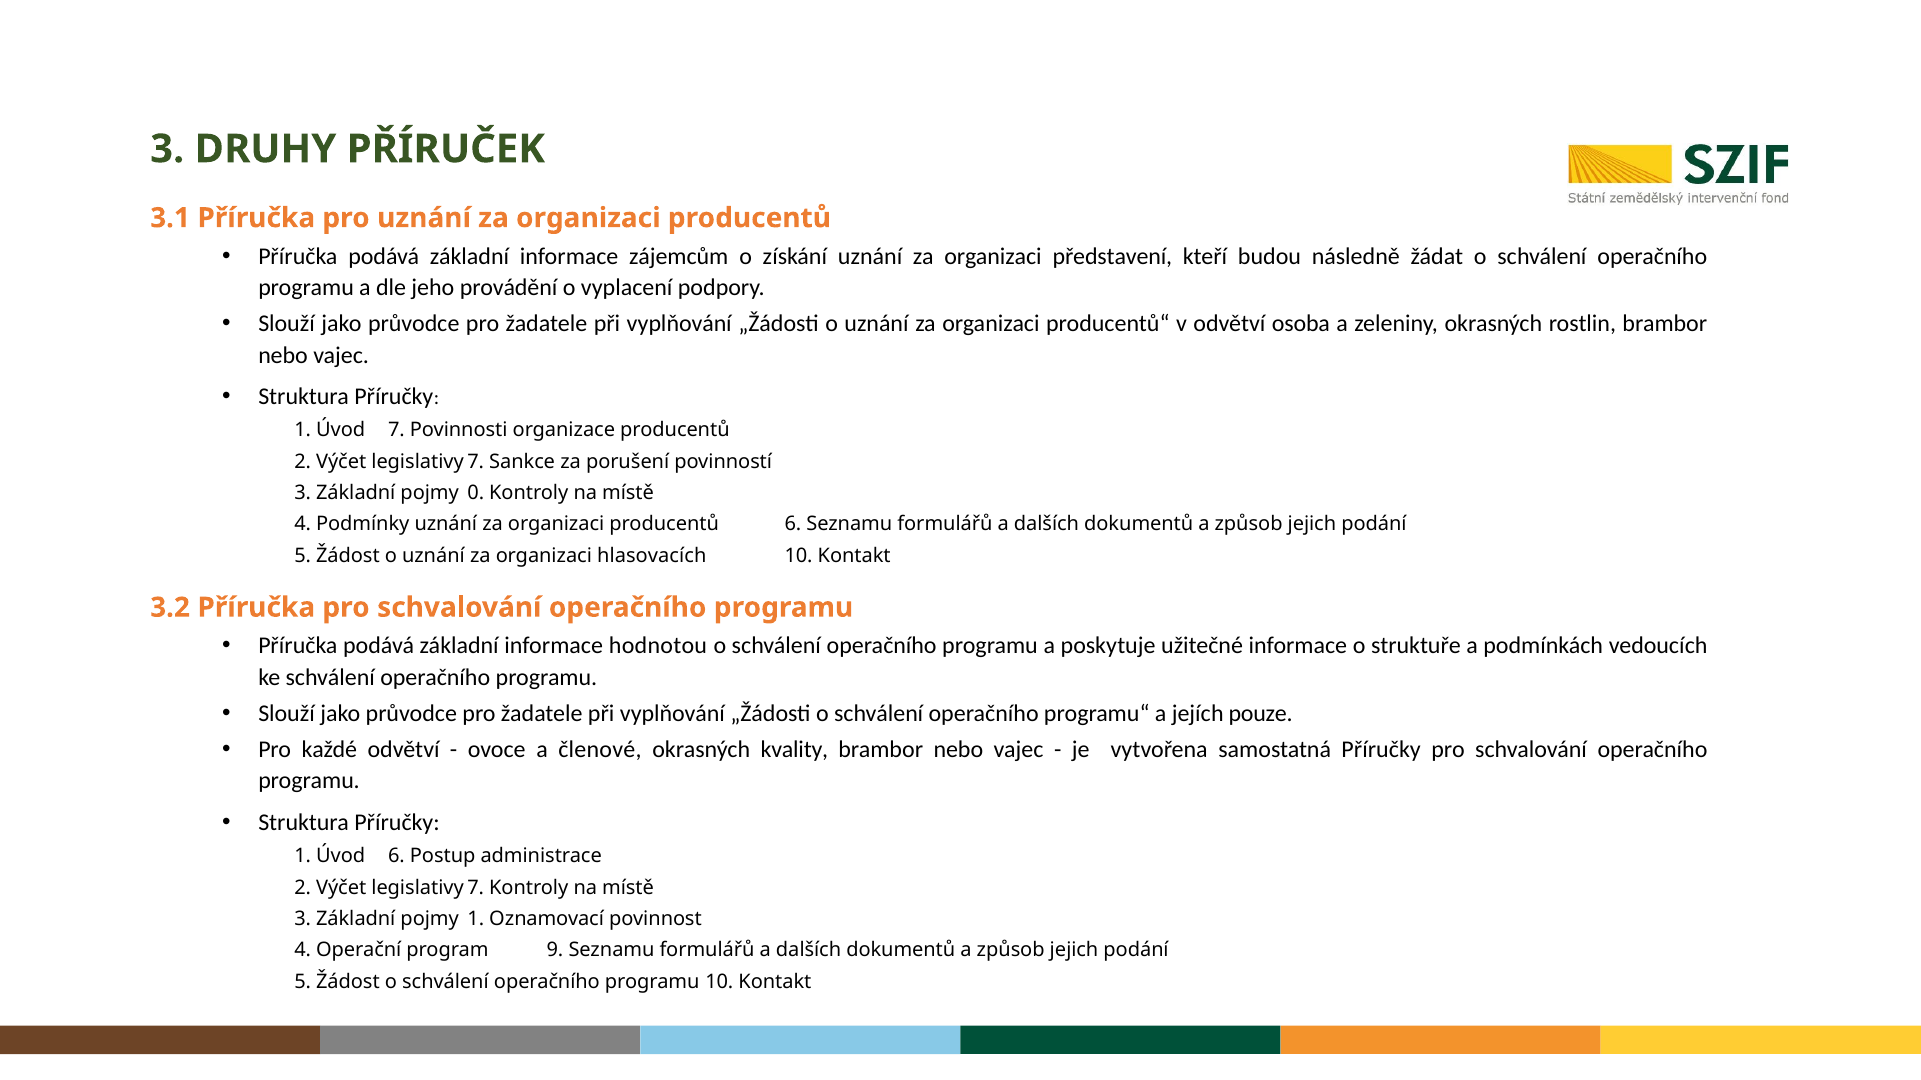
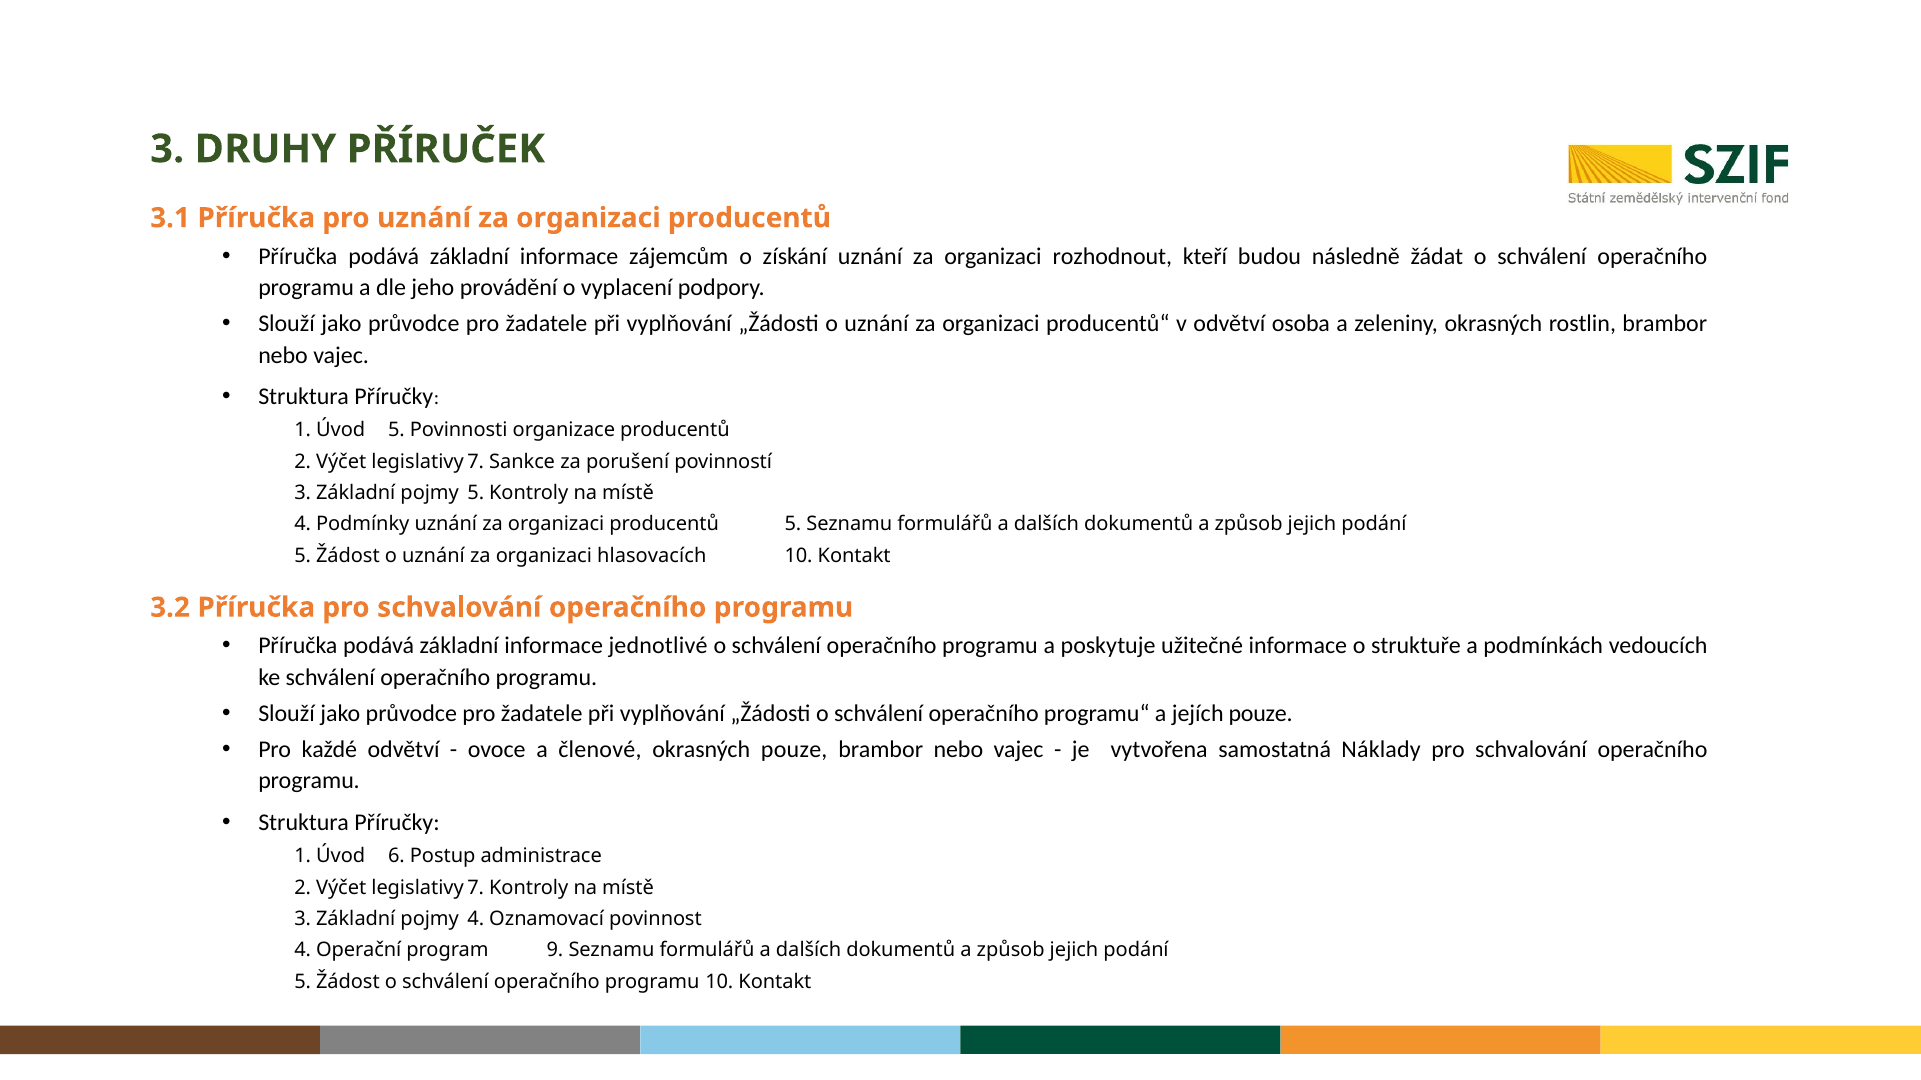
představení: představení -> rozhodnout (1112, 257)
Úvod 7: 7 -> 5 (396, 431)
pojmy 0: 0 -> 5 (476, 493)
producentů 6: 6 -> 5 (793, 525)
hodnotou: hodnotou -> jednotlivé (658, 646)
okrasných kvality: kvality -> pouze (794, 750)
samostatná Příručky: Příručky -> Náklady (1381, 750)
pojmy 1: 1 -> 4 (476, 919)
